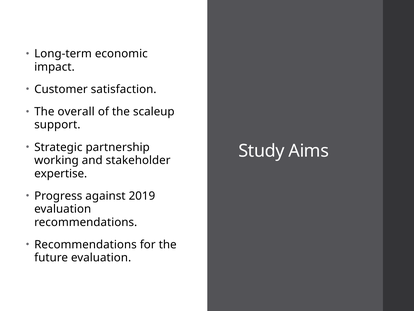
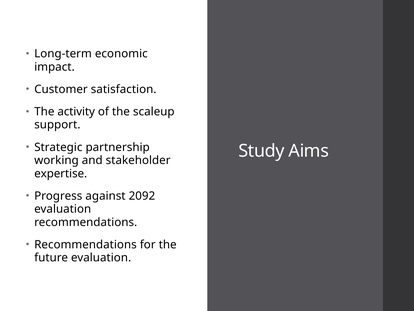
overall: overall -> activity (76, 112)
2019: 2019 -> 2092 (142, 196)
